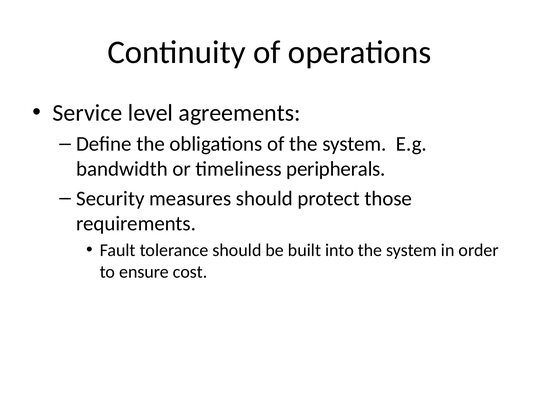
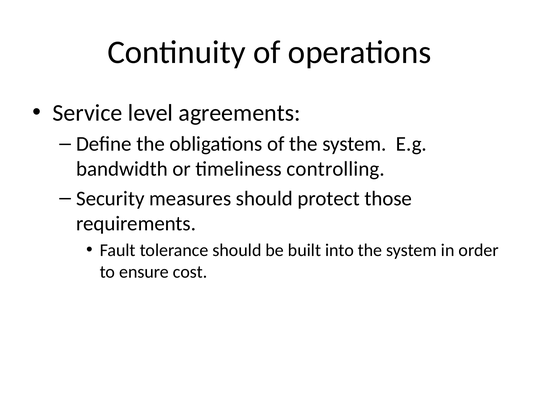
peripherals: peripherals -> controlling (336, 169)
